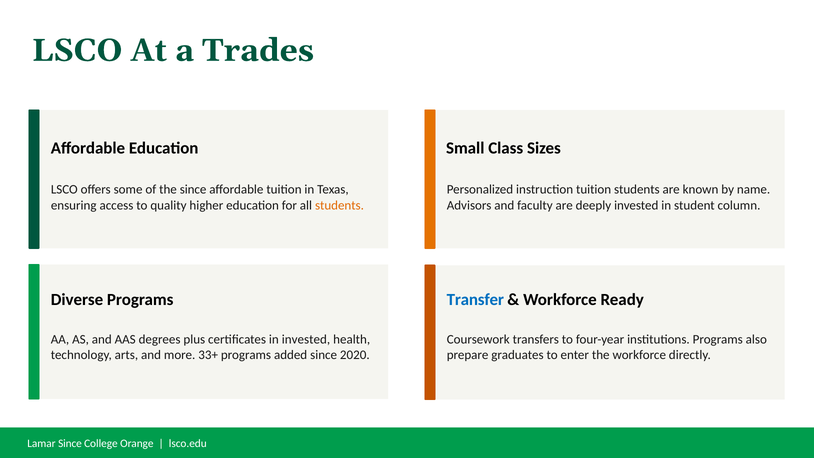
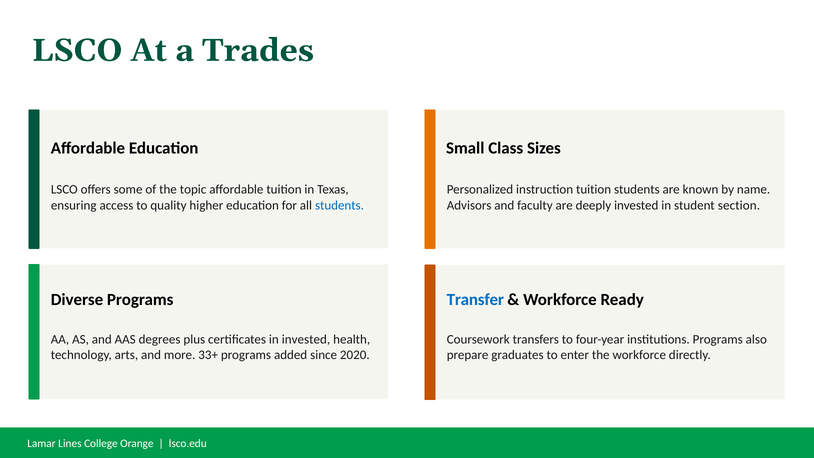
the since: since -> topic (193, 190)
students colour: orange -> blue (339, 205)
column: column -> section (739, 205)
Lamar Since: Since -> Lines (70, 443)
